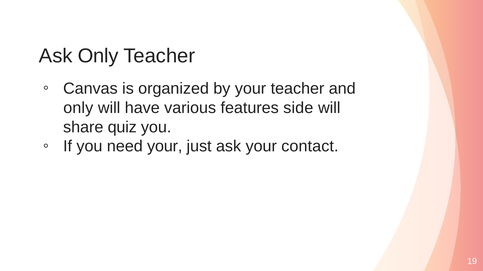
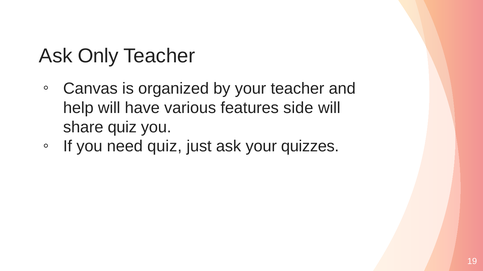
only: only -> help (78, 108)
need your: your -> quiz (165, 147)
contact: contact -> quizzes (310, 147)
